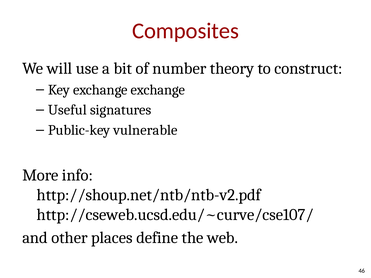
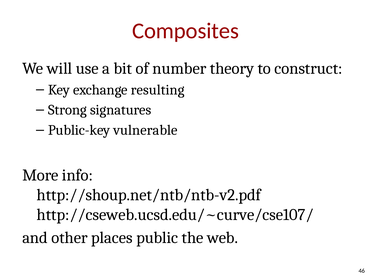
exchange exchange: exchange -> resulting (158, 90)
Useful: Useful -> Strong (67, 110)
define: define -> public (157, 238)
